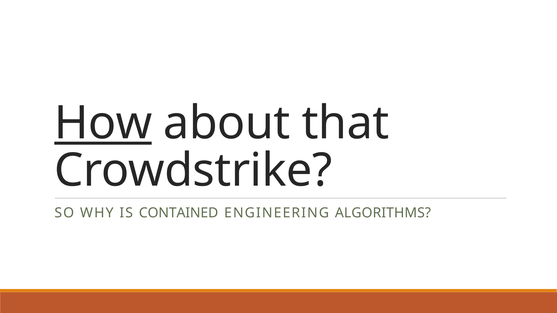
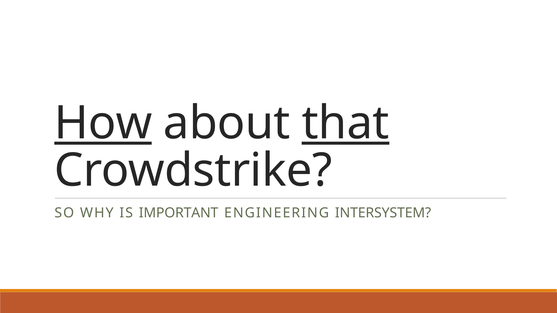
that underline: none -> present (346, 123)
CONTAINED: CONTAINED -> IMPORTANT (179, 213)
ALGORITHMS: ALGORITHMS -> INTERSYSTEM (383, 213)
